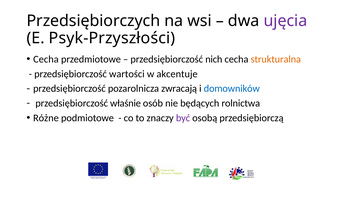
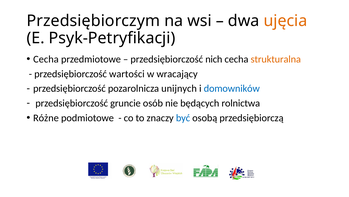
Przedsiębiorczych: Przedsiębiorczych -> Przedsiębiorczym (93, 21)
ujęcia colour: purple -> orange (285, 21)
Psyk-Przyszłości: Psyk-Przyszłości -> Psyk-Petryfikacji (112, 38)
akcentuje: akcentuje -> wracający (177, 74)
zwracają: zwracają -> unijnych (179, 88)
właśnie: właśnie -> gruncie (125, 103)
być colour: purple -> blue (183, 118)
